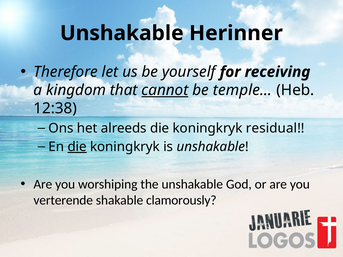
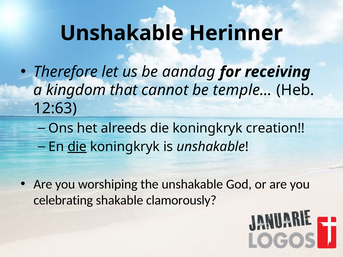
yourself: yourself -> aandag (189, 72)
cannot underline: present -> none (165, 90)
12:38: 12:38 -> 12:63 (55, 109)
residual: residual -> creation (275, 128)
verterende: verterende -> celebrating (63, 200)
